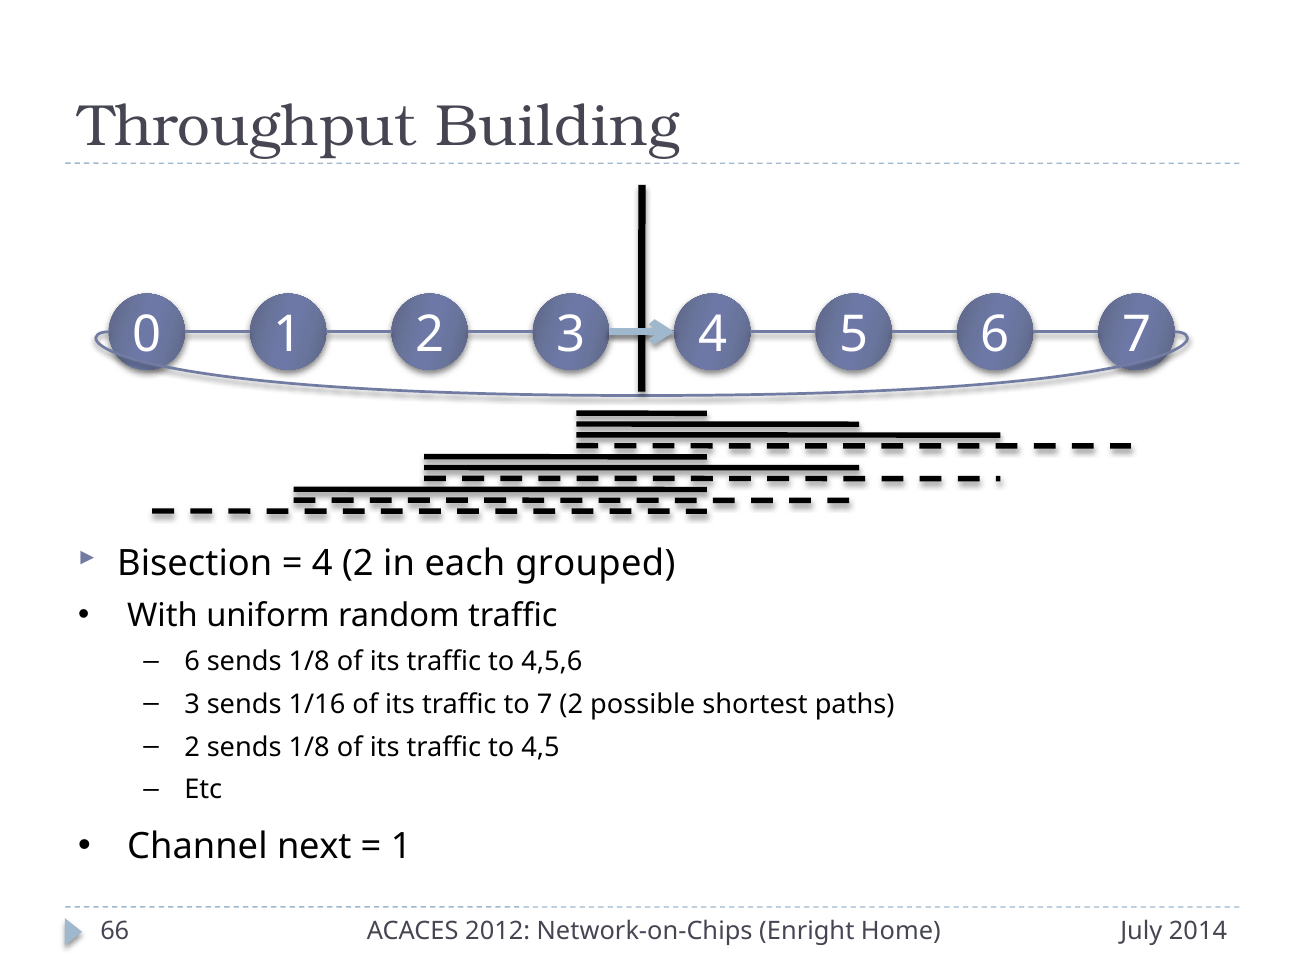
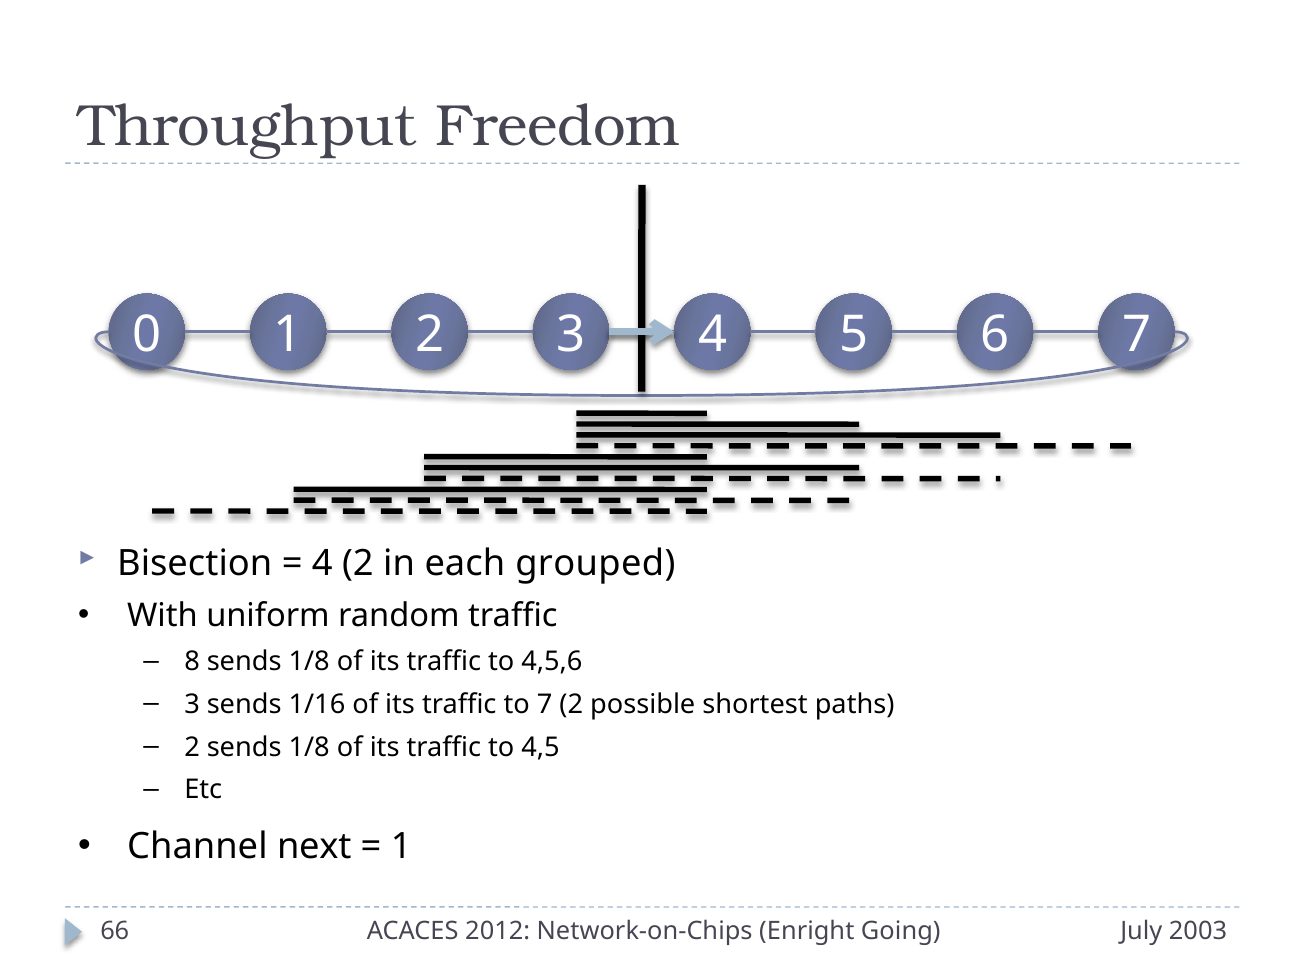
Building: Building -> Freedom (558, 126)
6: 6 -> 8 (192, 661)
Home: Home -> Going (901, 931)
2014: 2014 -> 2003 (1198, 931)
